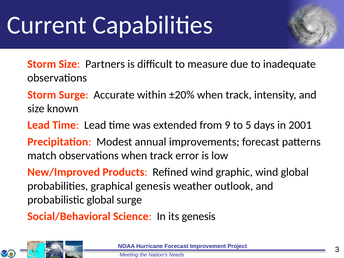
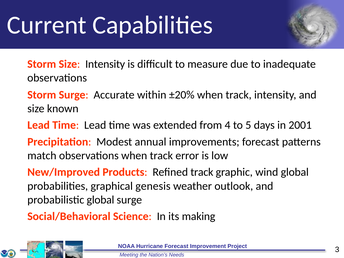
Size Partners: Partners -> Intensity (105, 64)
9: 9 -> 4 (228, 125)
Refined wind: wind -> track (202, 172)
its genesis: genesis -> making (199, 216)
